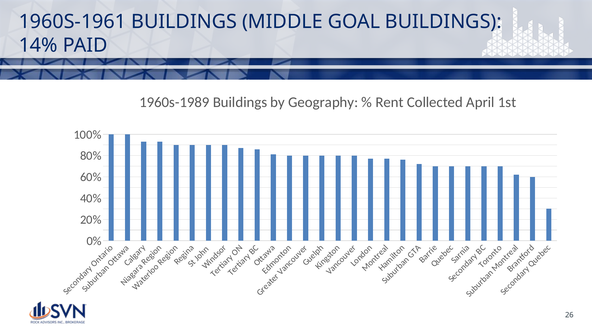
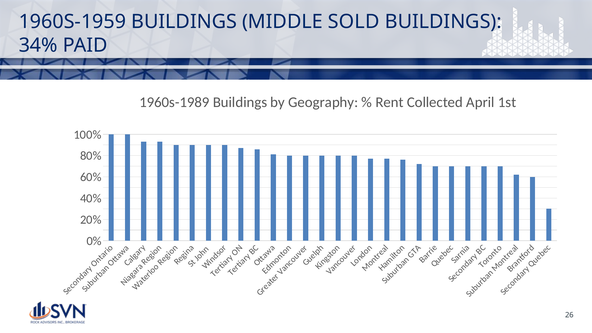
1960S-1961: 1960S-1961 -> 1960S-1959 (72, 22)
GOAL: GOAL -> SOLD (354, 22)
14%: 14% -> 34% (38, 45)
